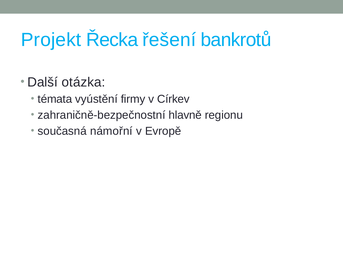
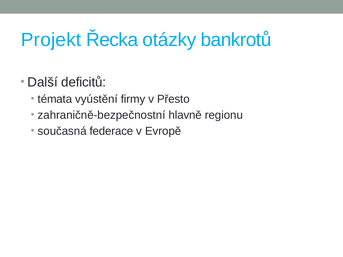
řešení: řešení -> otázky (169, 40)
otázka: otázka -> deficitů (84, 82)
Církev: Církev -> Přesto (173, 99)
námořní: námořní -> federace (111, 131)
